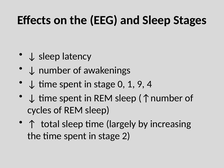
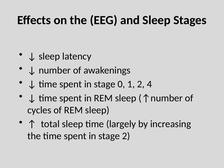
1 9: 9 -> 2 (141, 84)
